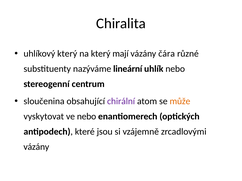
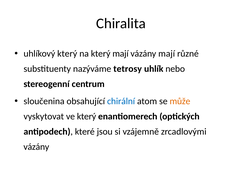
vázány čára: čára -> mají (167, 54)
lineární: lineární -> tetrosy (128, 69)
chirální colour: purple -> blue (121, 102)
ve nebo: nebo -> který (87, 117)
